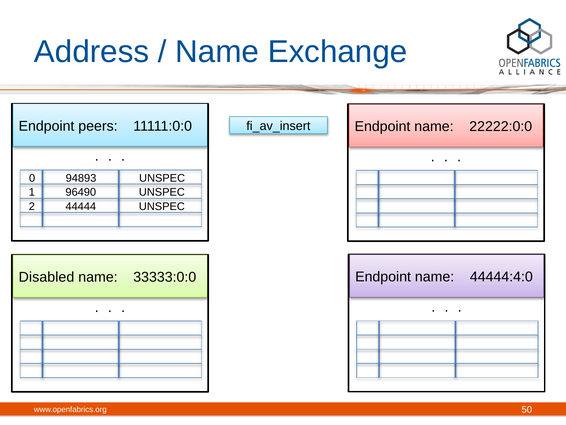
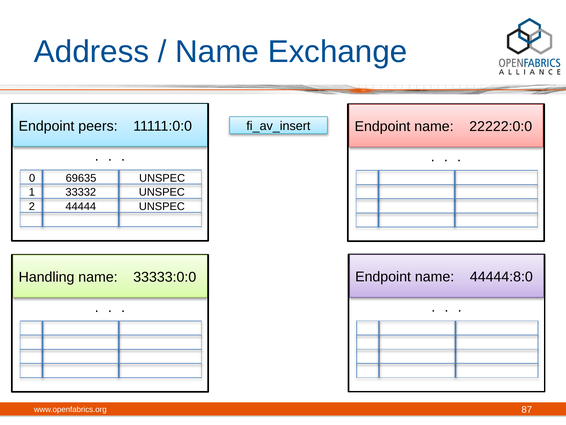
94893: 94893 -> 69635 (81, 178)
96490: 96490 -> 33332 (81, 192)
44444:4:0: 44444:4:0 -> 44444:8:0 (501, 277)
Disabled: Disabled -> Handling (47, 277)
50: 50 -> 87 (527, 409)
